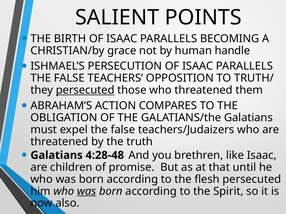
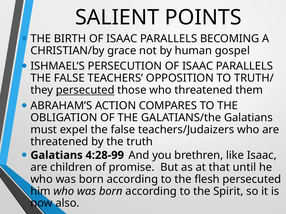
handle: handle -> gospel (232, 51)
4:28-48: 4:28-48 -> 4:28-99 (105, 156)
was underline: present -> none (87, 192)
